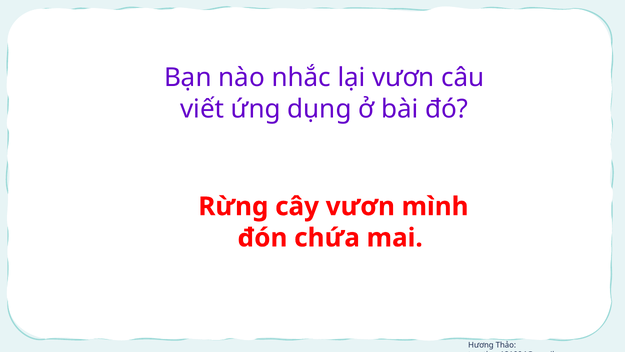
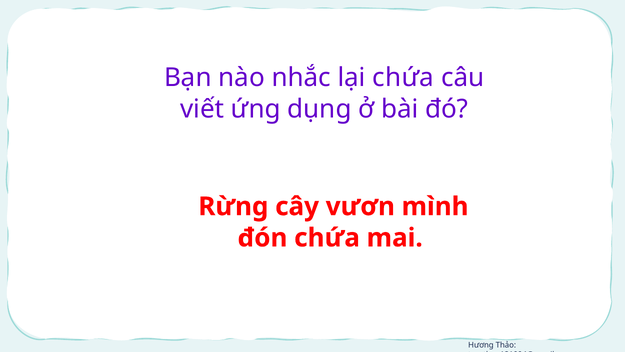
lại vươn: vươn -> chứa (403, 78)
